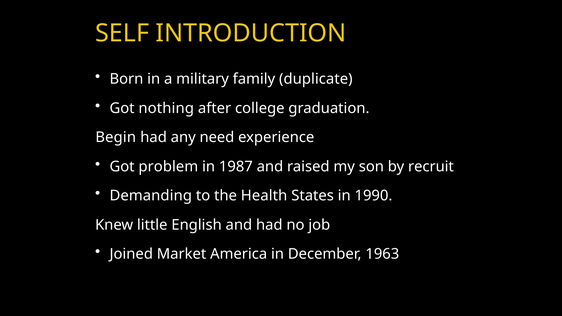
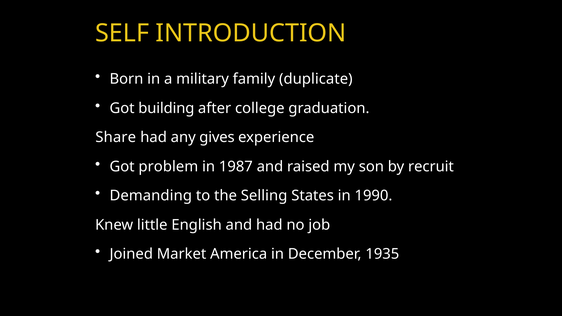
nothing: nothing -> building (166, 108)
Begin: Begin -> Share (116, 137)
need: need -> gives (217, 137)
Health: Health -> Selling (264, 196)
1963: 1963 -> 1935 (382, 254)
